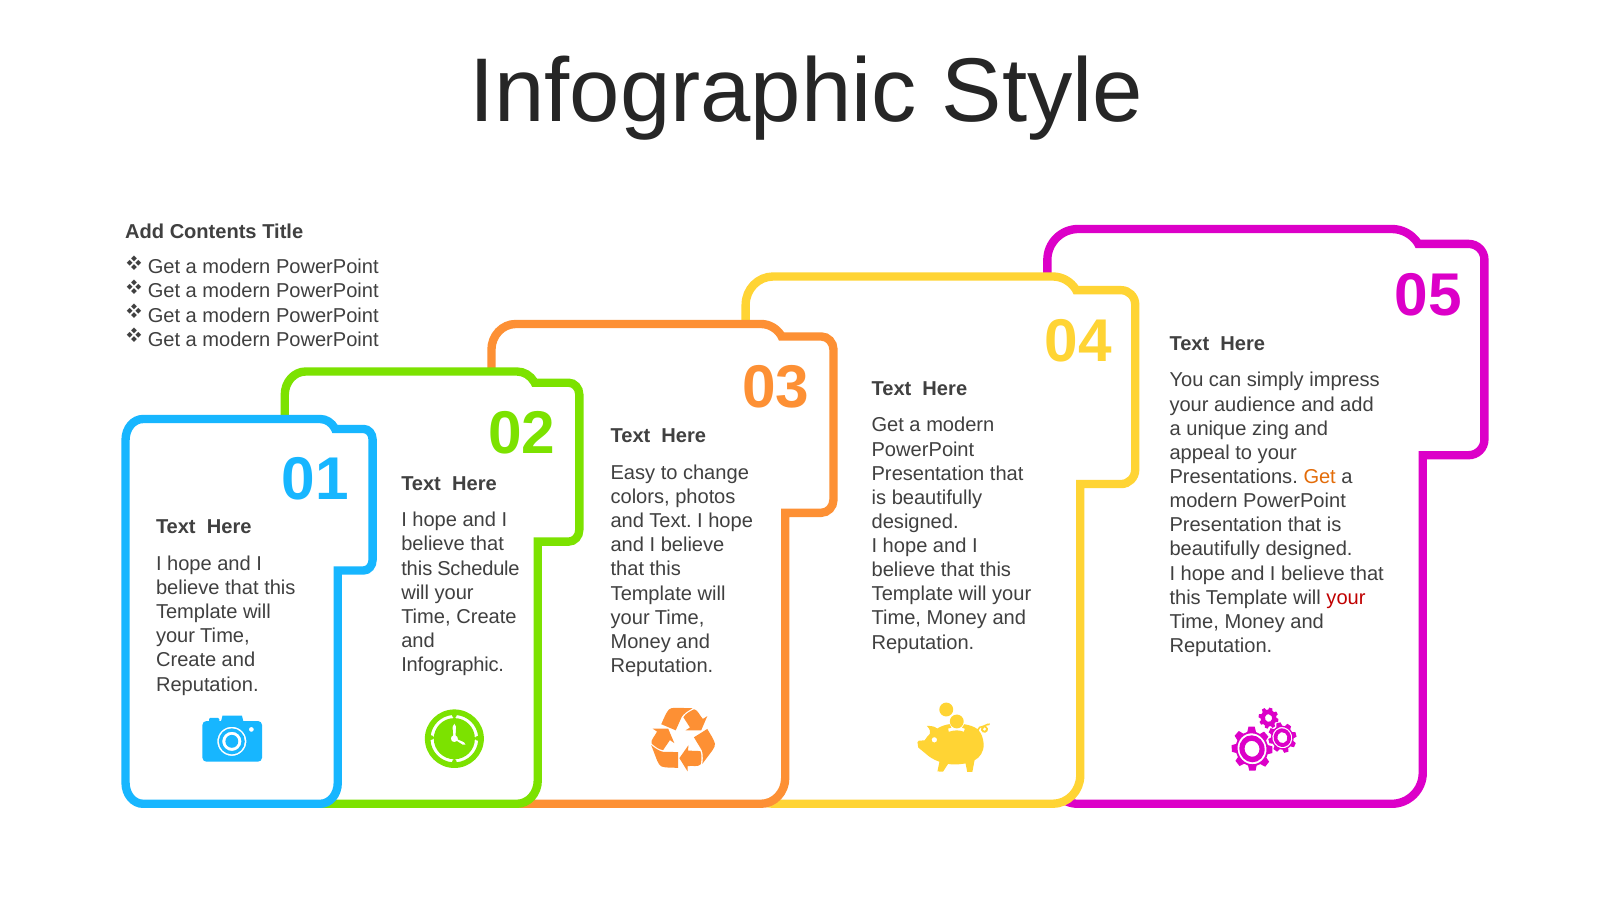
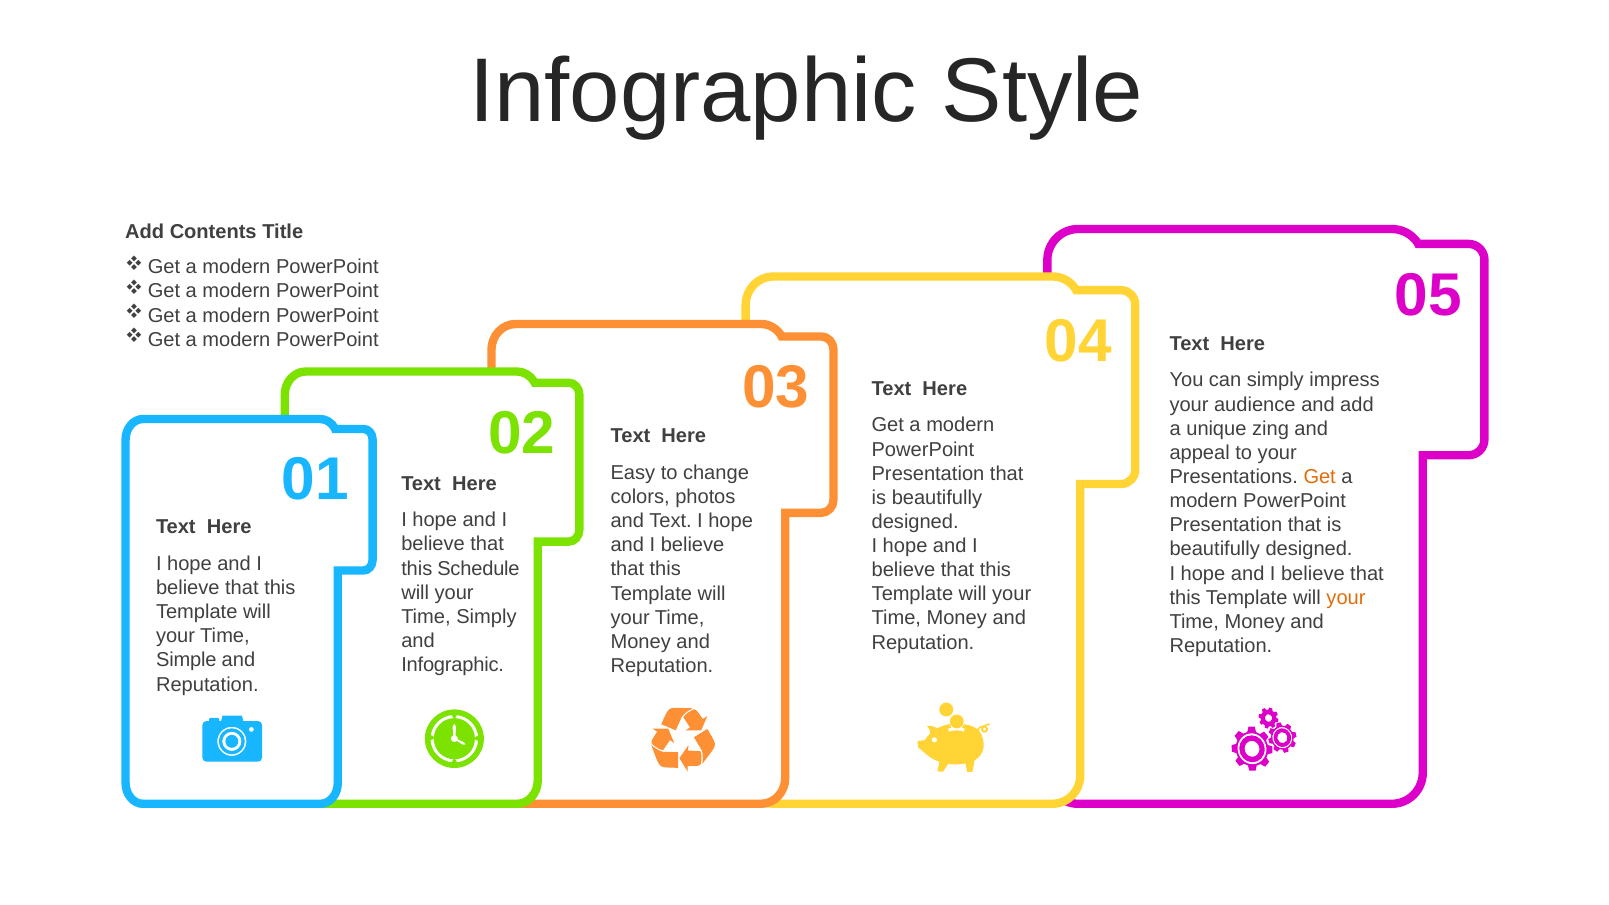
your colour: red -> orange (1346, 598)
Create: Create -> Simply (486, 617)
Create: Create -> Simple (186, 660)
